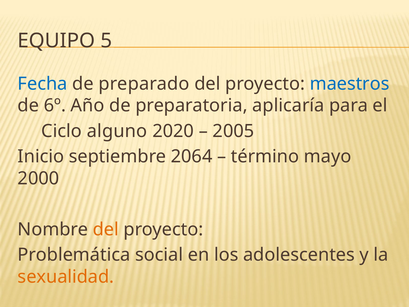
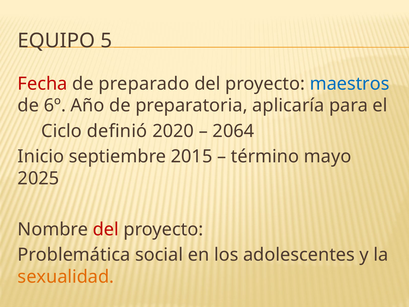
Fecha colour: blue -> red (43, 84)
alguno: alguno -> definió (117, 131)
2005: 2005 -> 2064 (233, 131)
2064: 2064 -> 2015 (192, 156)
2000: 2000 -> 2025 (38, 178)
del colour: orange -> red (106, 229)
